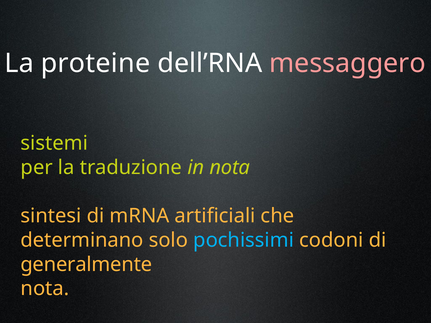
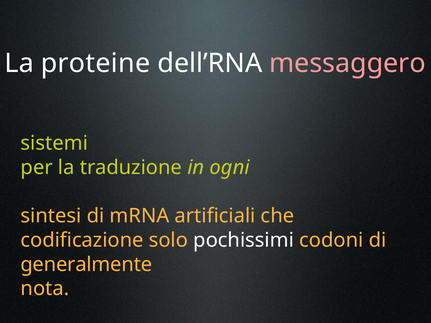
in nota: nota -> ogni (230, 168)
determinano: determinano -> codificazione (82, 240)
pochissimi colour: light blue -> white (244, 240)
